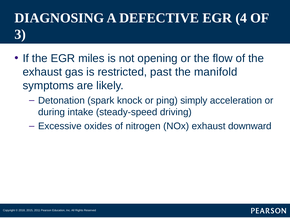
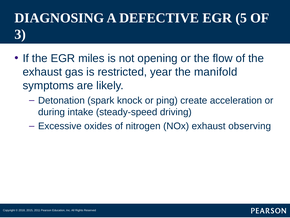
4: 4 -> 5 (241, 18)
past: past -> year (161, 72)
simply: simply -> create (194, 100)
downward: downward -> observing (250, 126)
